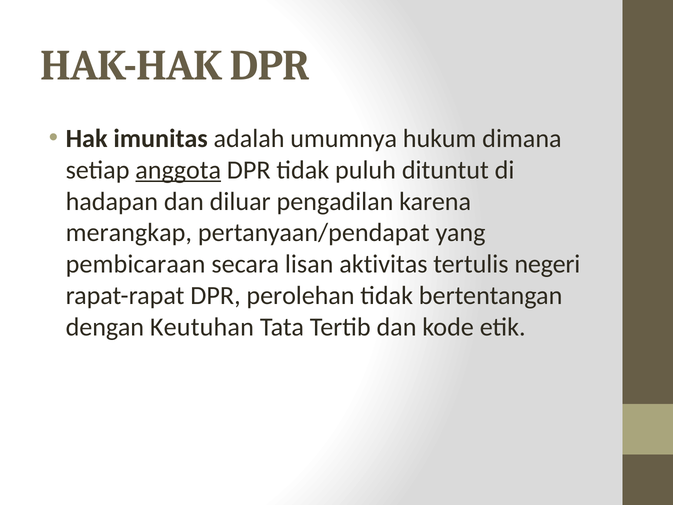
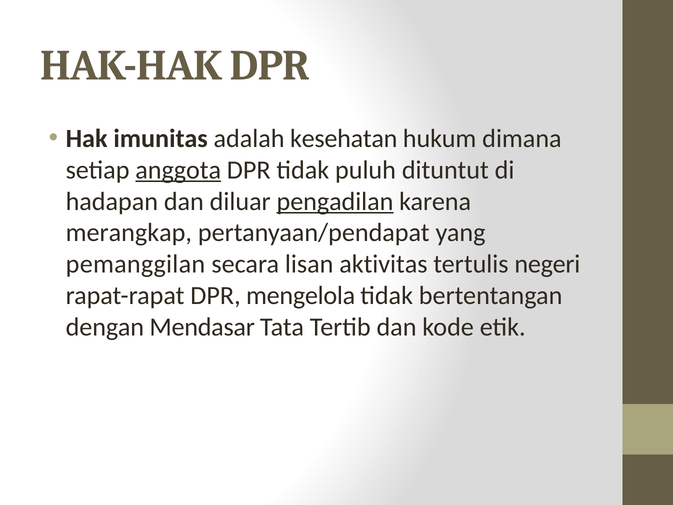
umumnya: umumnya -> kesehatan (344, 139)
pengadilan underline: none -> present (335, 201)
pembicaraan: pembicaraan -> pemanggilan (135, 264)
perolehan: perolehan -> mengelola (301, 295)
Keutuhan: Keutuhan -> Mendasar (202, 327)
